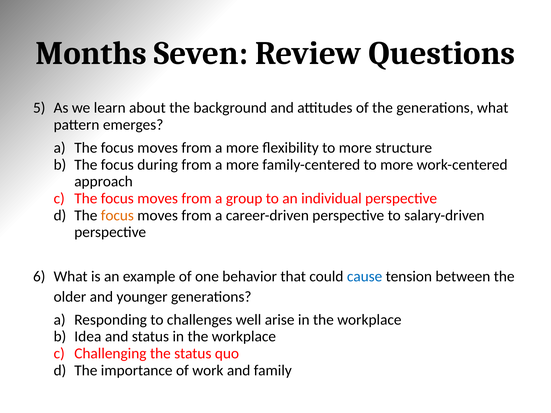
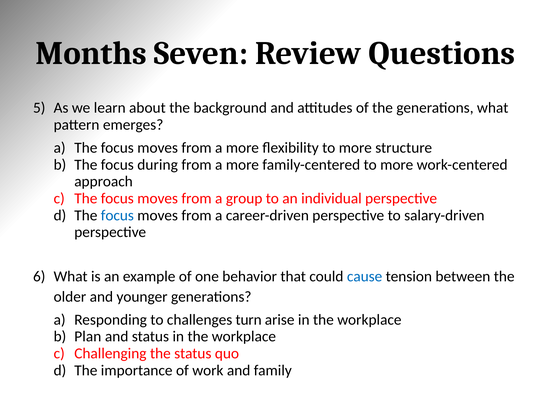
focus colour: orange -> blue (117, 215)
well: well -> turn (249, 320)
Idea: Idea -> Plan (88, 337)
